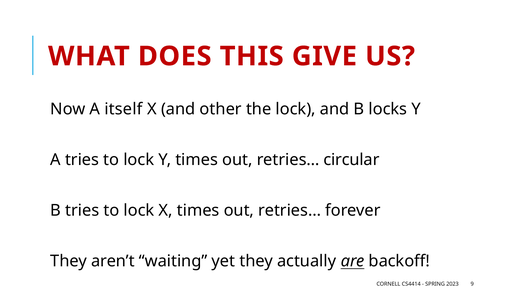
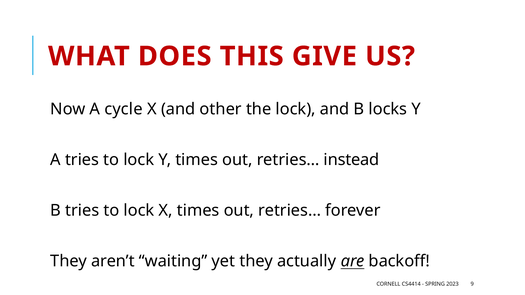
itself: itself -> cycle (123, 109)
circular: circular -> instead (351, 160)
